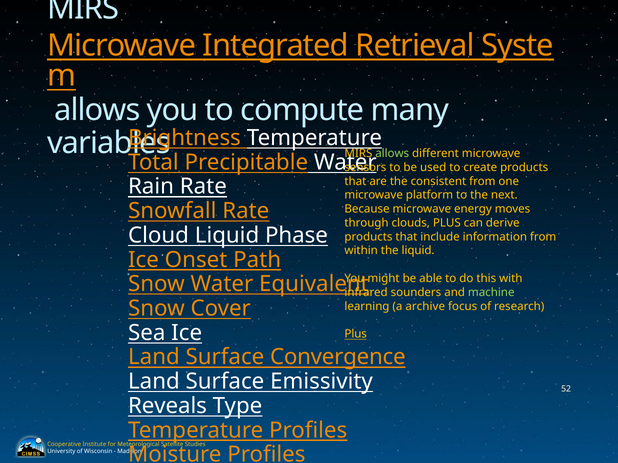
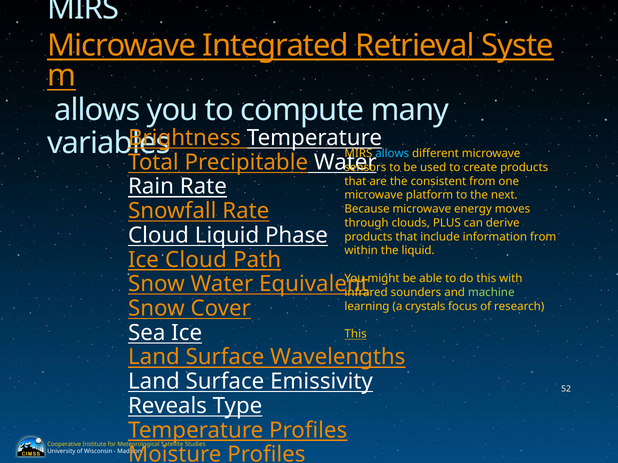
allows colour: light green -> light blue (392, 154)
Ice Onset: Onset -> Cloud (196, 260)
archive: archive -> crystals (425, 307)
Plus: Plus -> This (356, 334)
Convergence: Convergence -> Wavelengths (338, 357)
